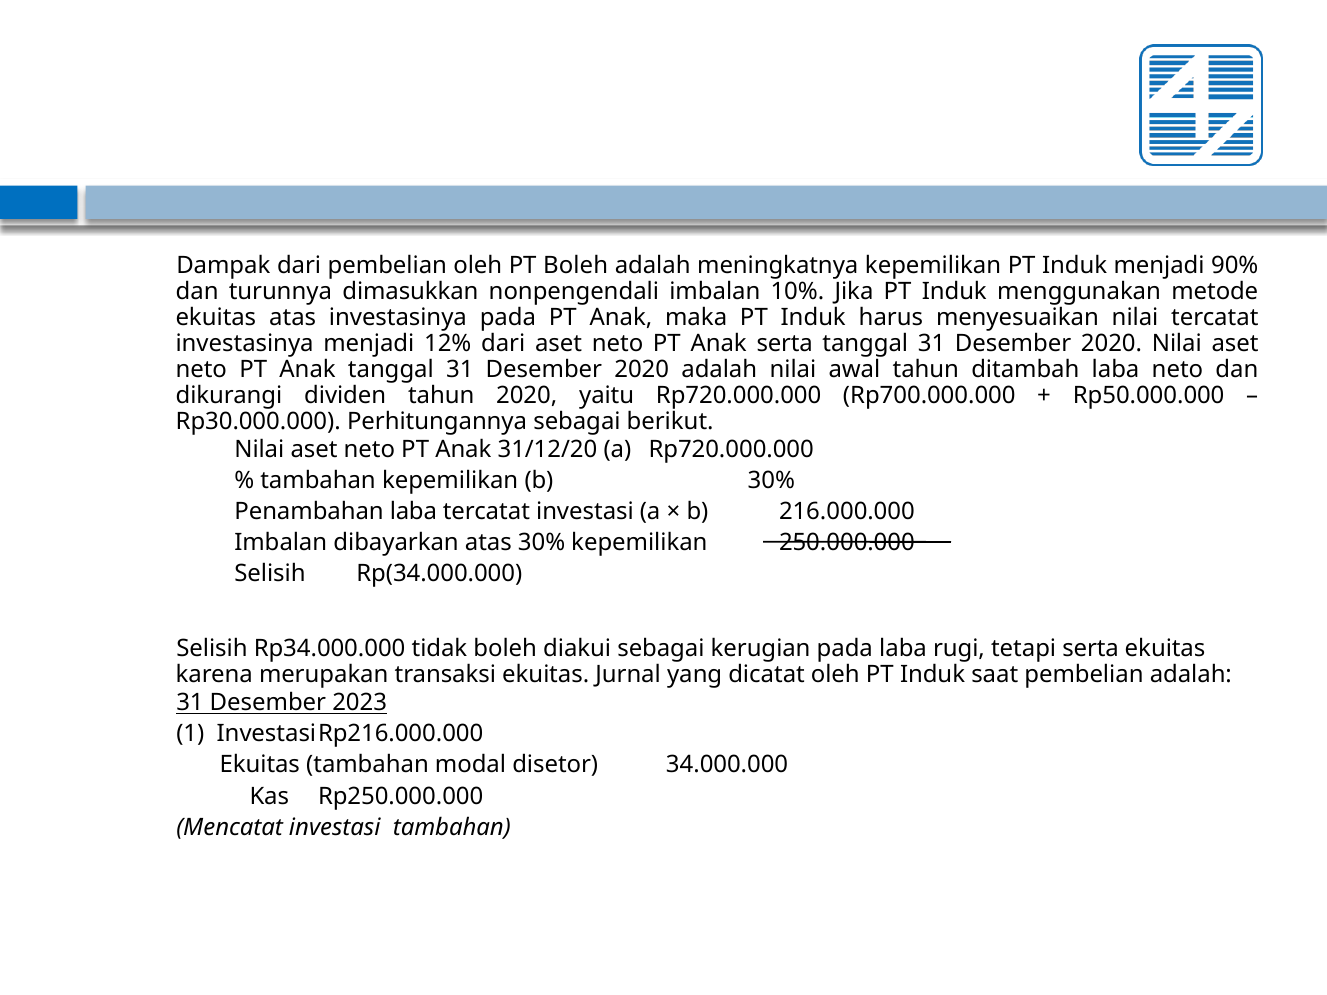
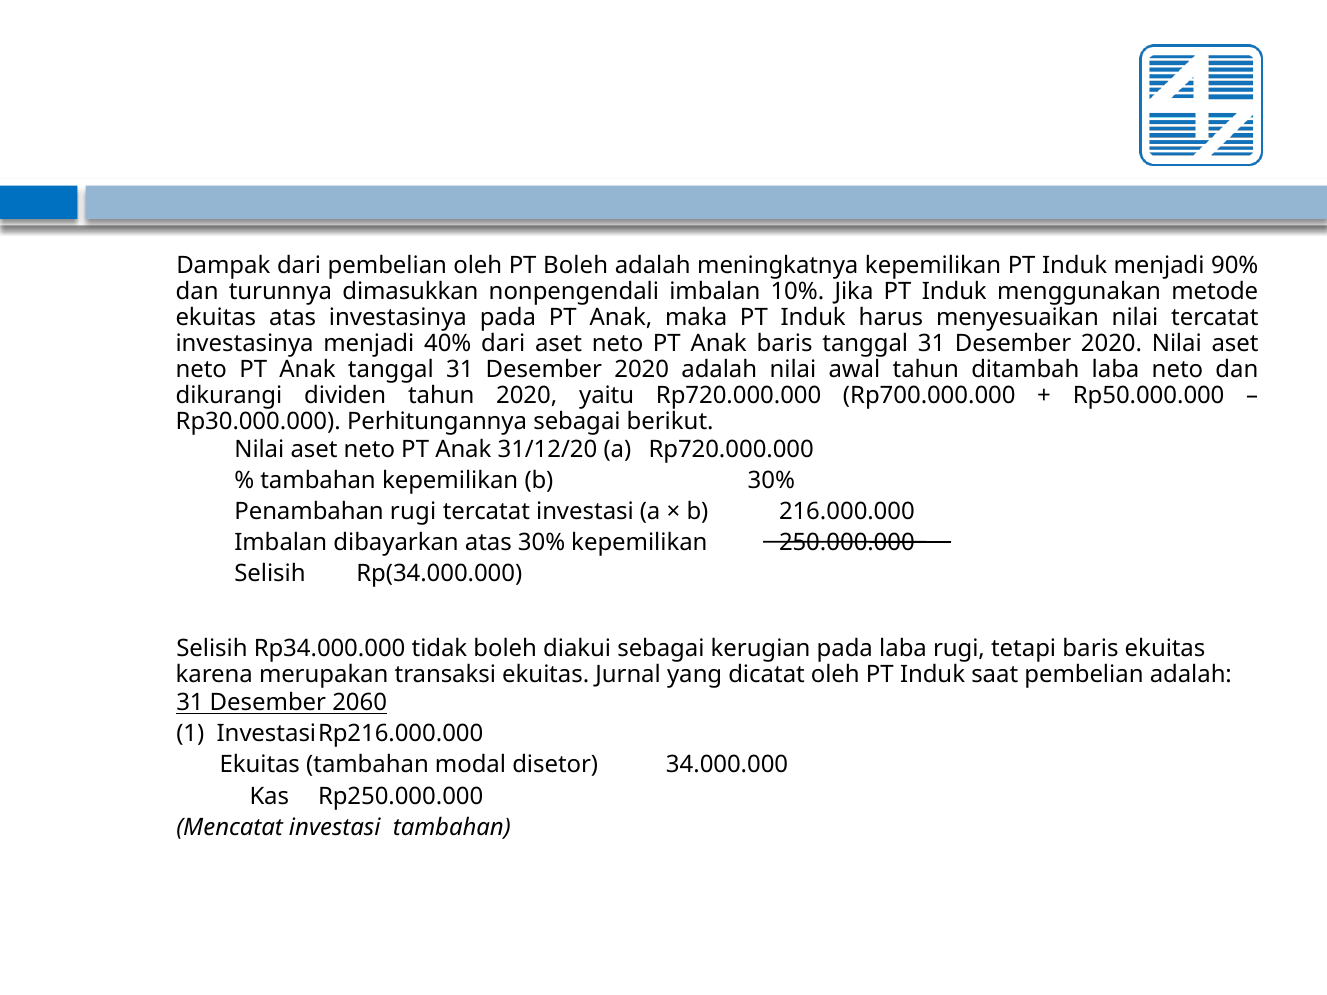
12%: 12% -> 40% (448, 344)
Anak serta: serta -> baris (785, 344)
Penambahan laba: laba -> rugi (413, 512)
tetapi serta: serta -> baris (1090, 649)
2023: 2023 -> 2060 (360, 703)
